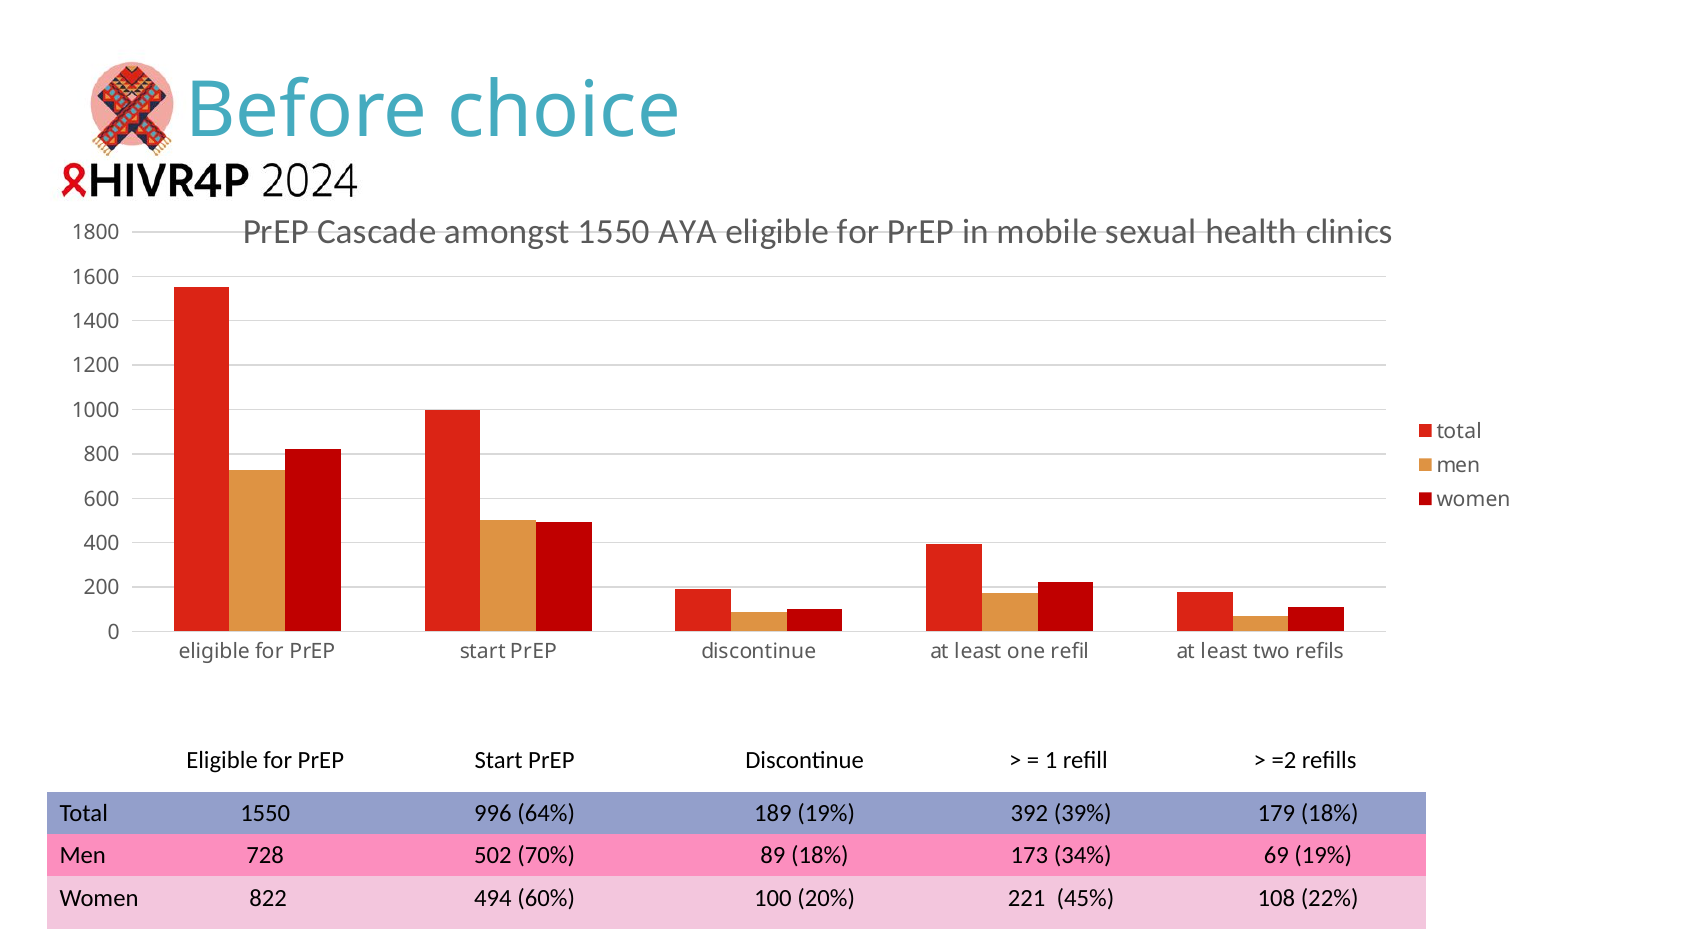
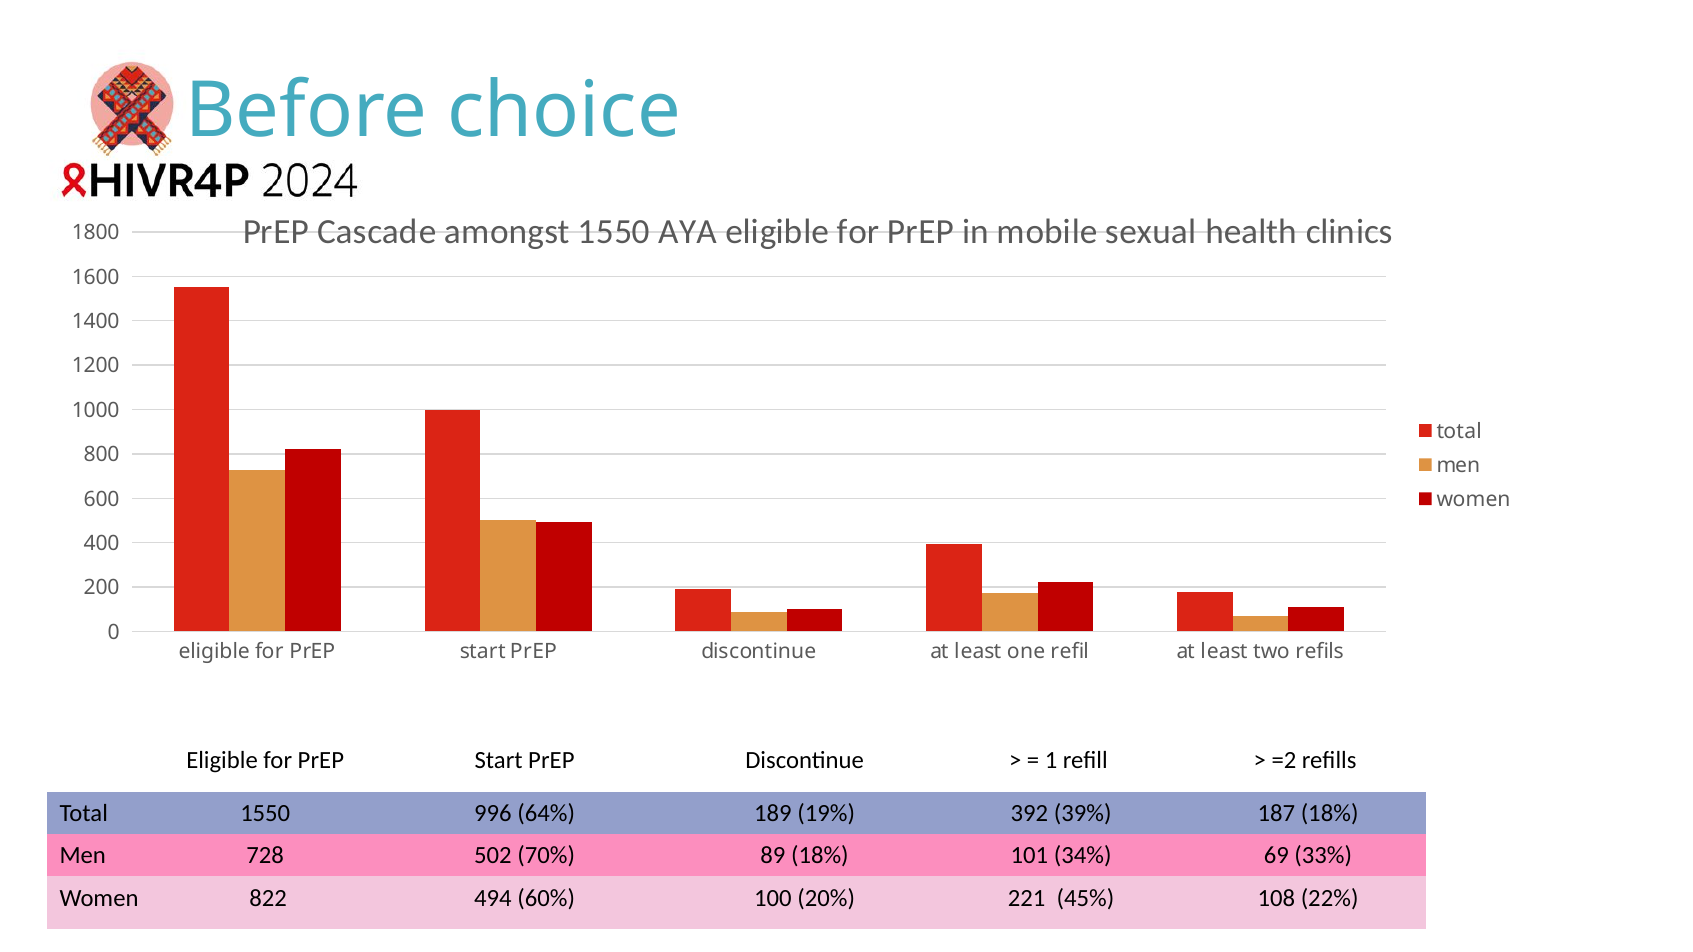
179: 179 -> 187 (1276, 814)
173: 173 -> 101 (1029, 856)
69 19%: 19% -> 33% (1323, 856)
